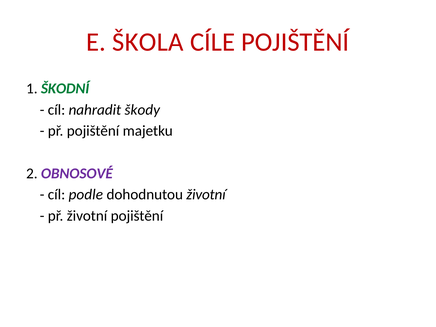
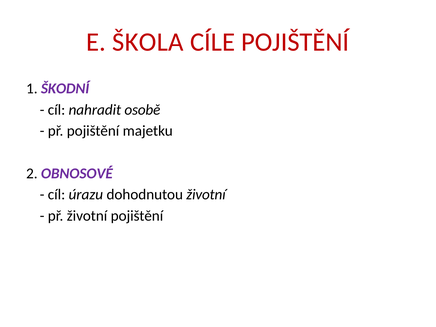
ŠKODNÍ colour: green -> purple (65, 89)
škody: škody -> osobě (142, 110)
podle: podle -> úrazu (86, 195)
